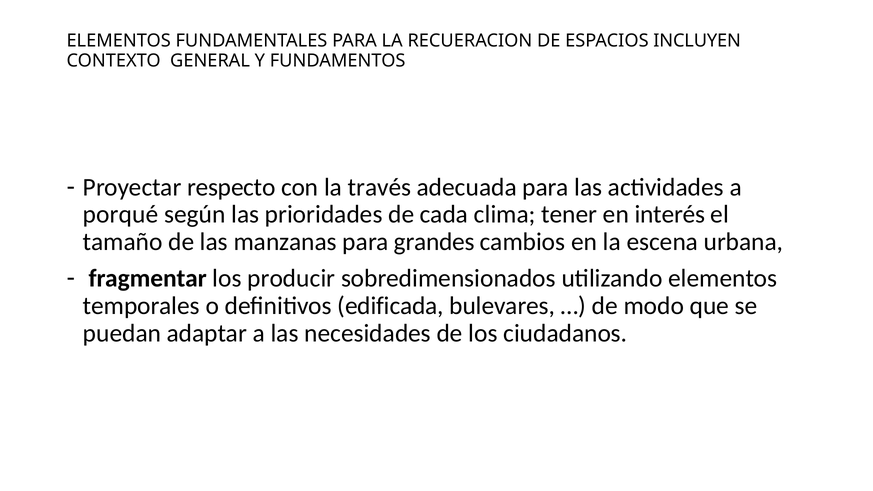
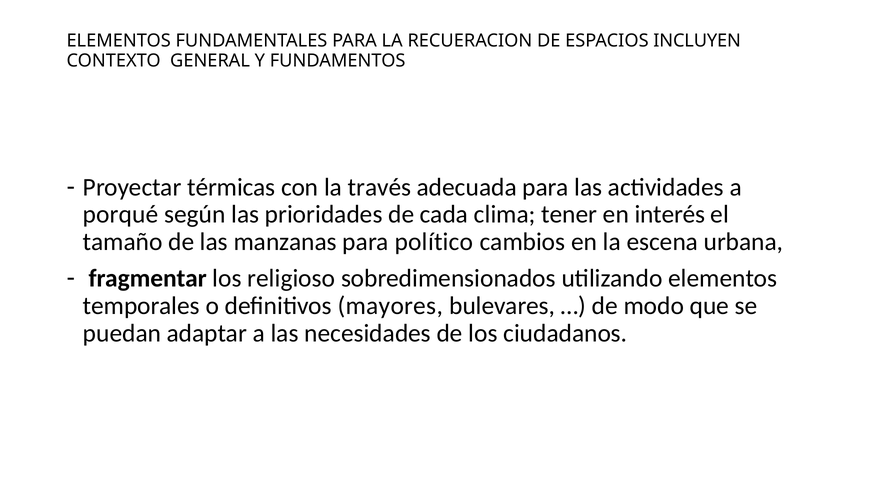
respecto: respecto -> térmicas (231, 187)
grandes: grandes -> político (434, 242)
producir: producir -> religioso (291, 279)
edificada: edificada -> mayores (390, 306)
